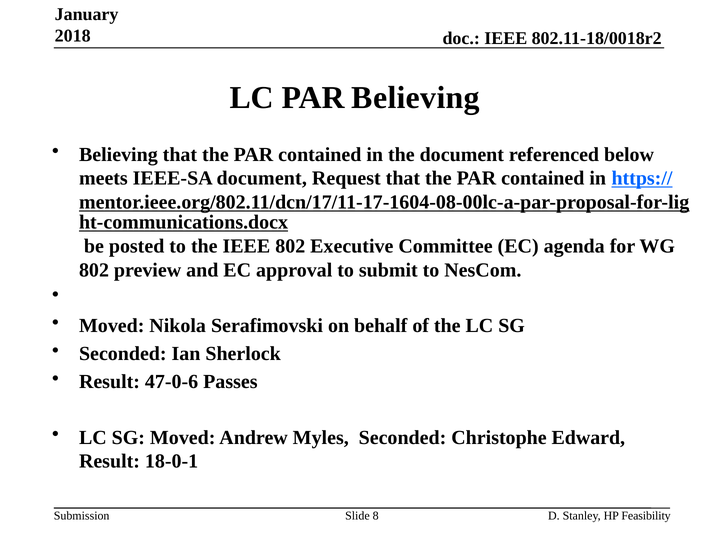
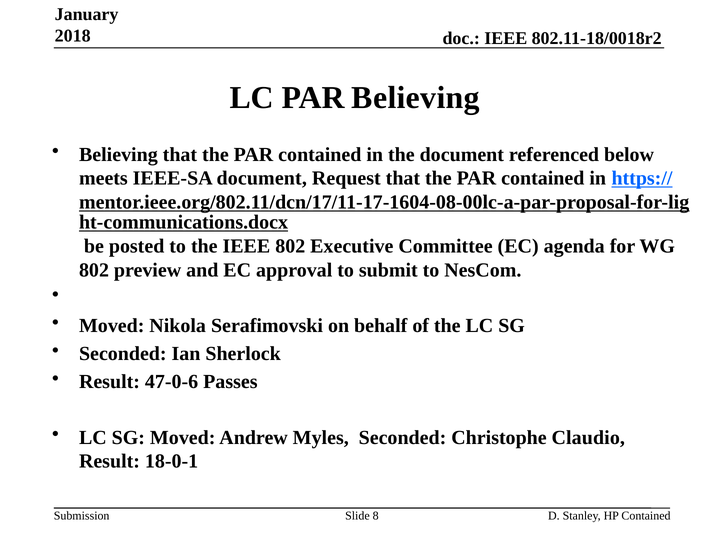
Edward: Edward -> Claudio (588, 438)
HP Feasibility: Feasibility -> Contained (646, 516)
